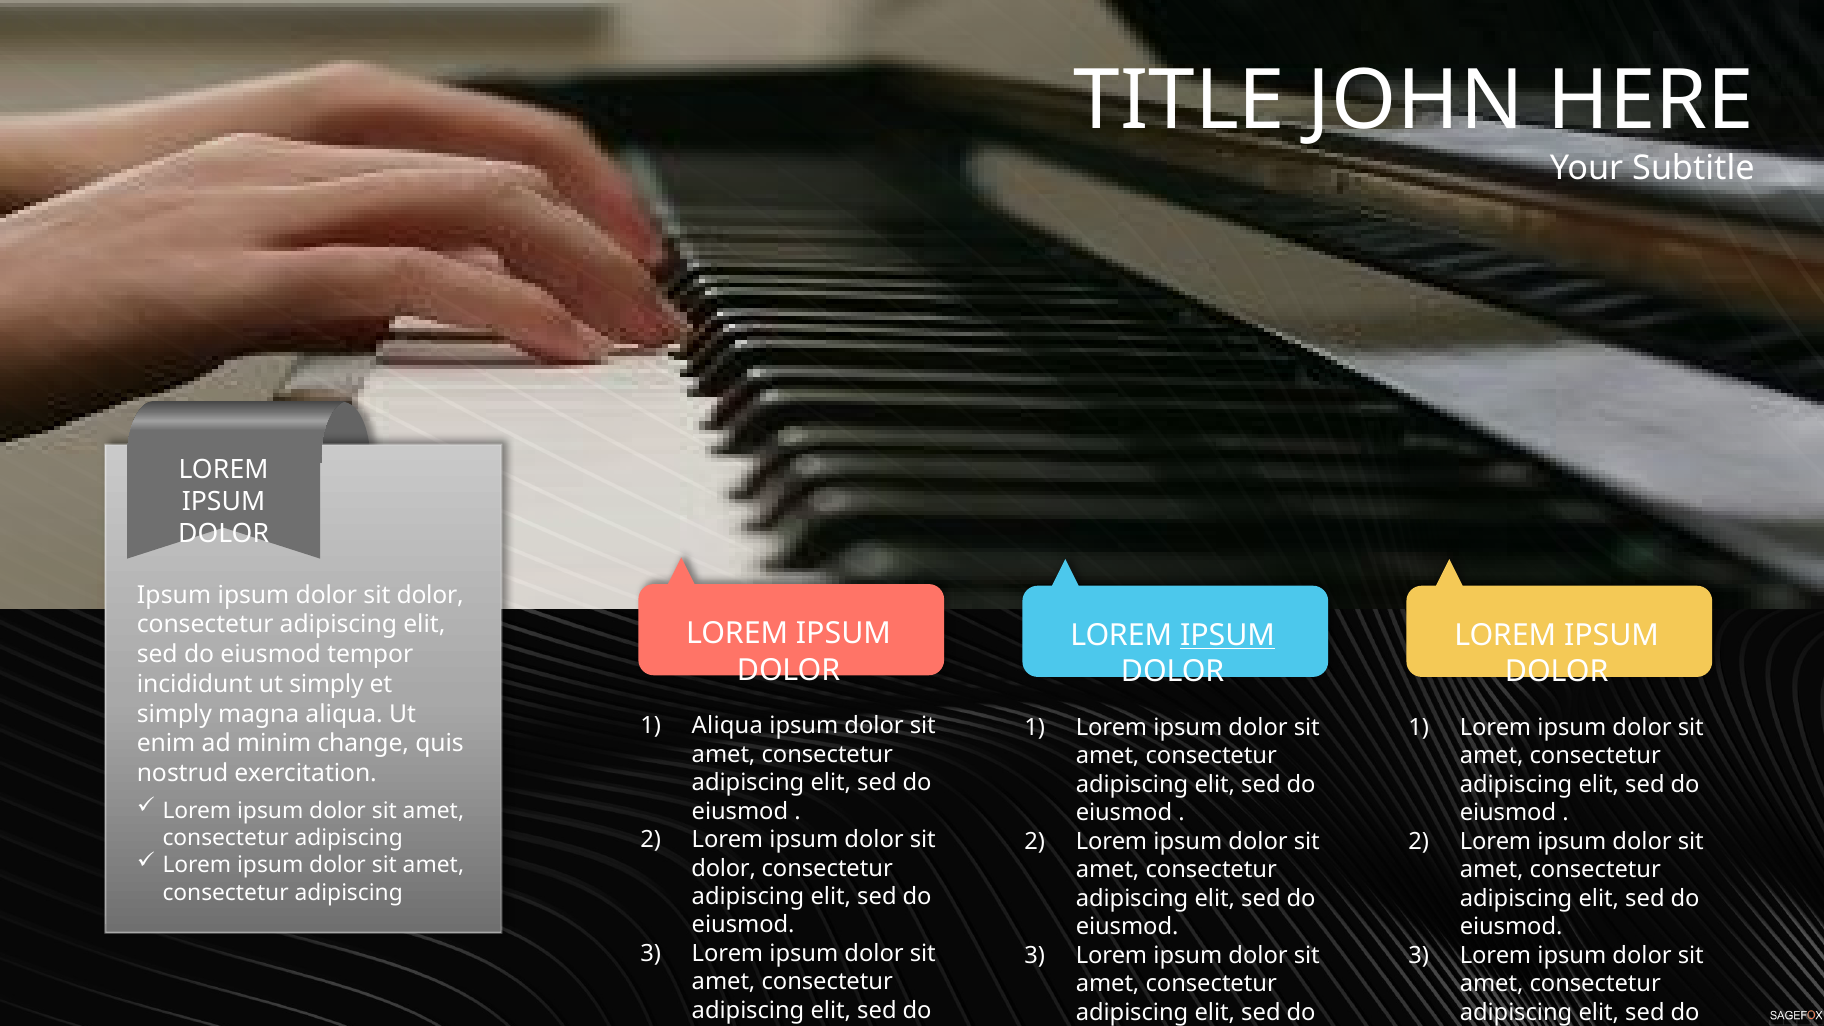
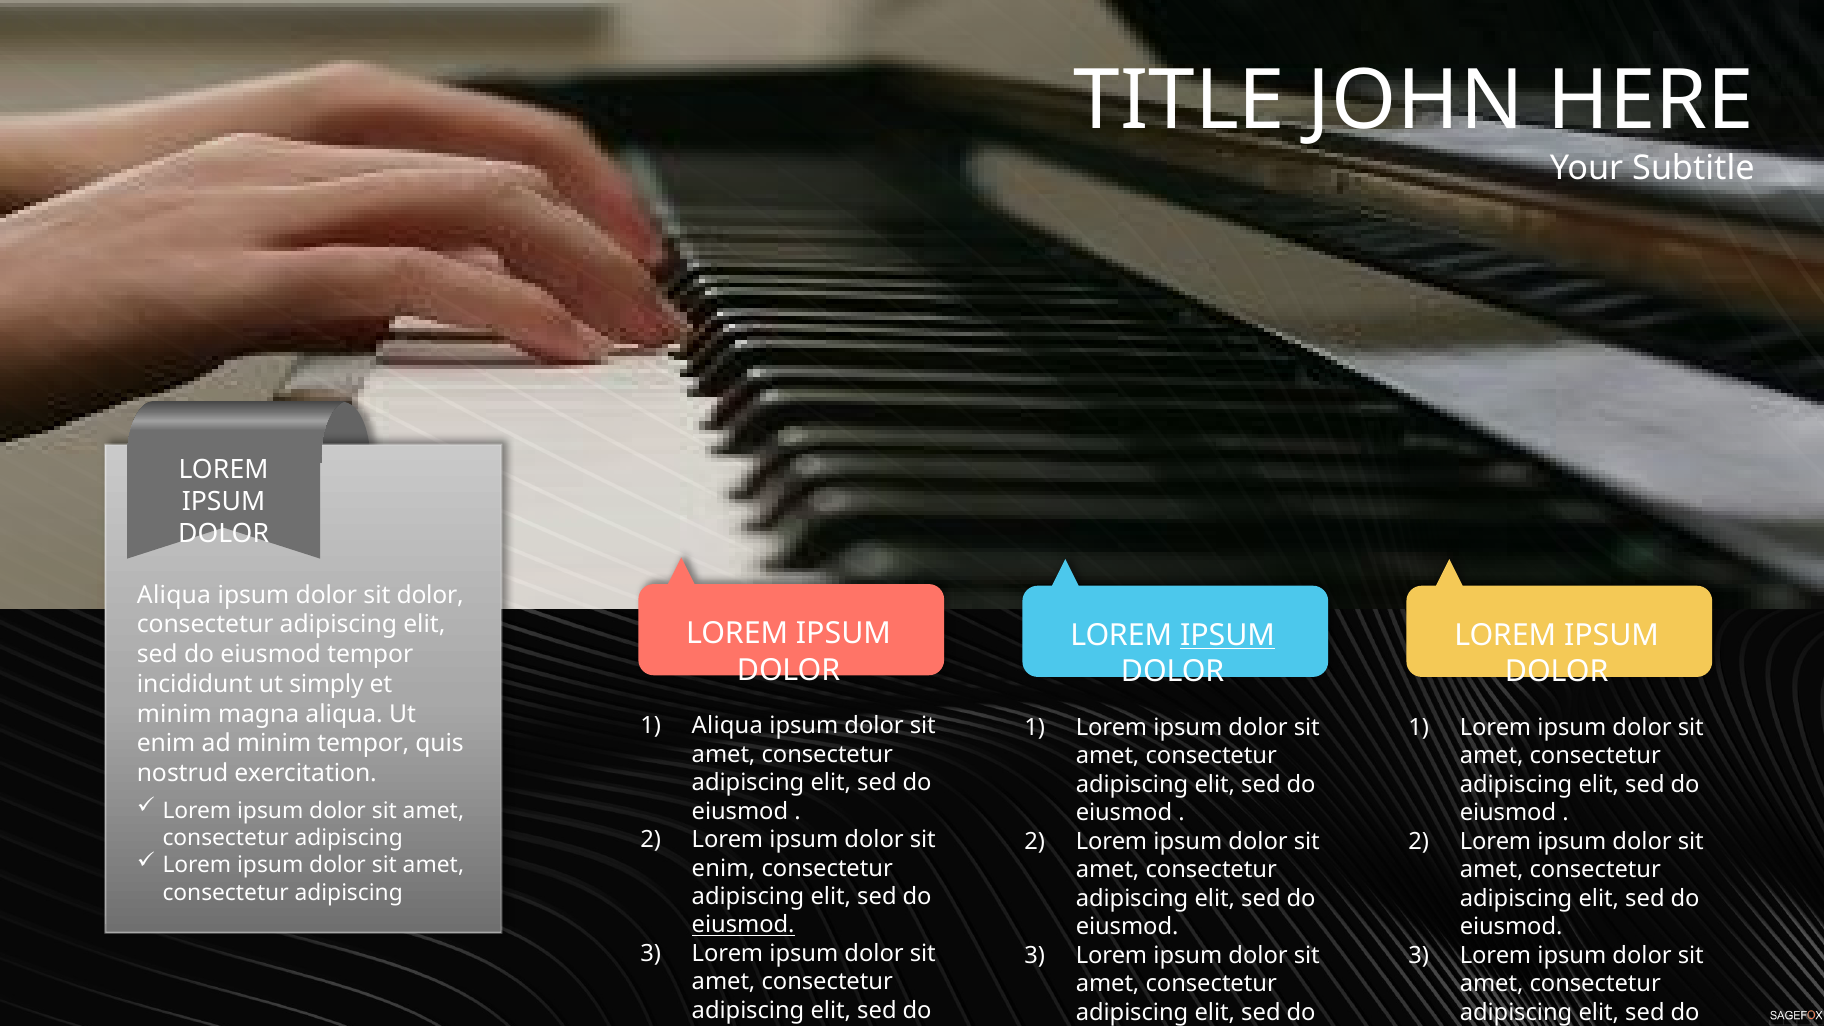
Ipsum: Ipsum -> Aliqua (174, 595)
simply: simply -> minim (174, 714)
minim change: change -> tempor (363, 744)
dolor: dolor -> enim (723, 868)
eiusmod underline: none -> present (743, 925)
